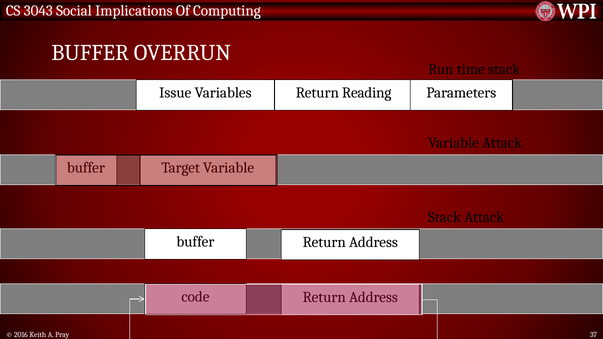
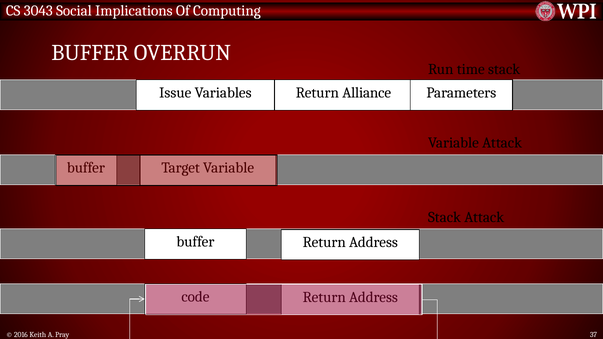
Reading: Reading -> Alliance (367, 93)
